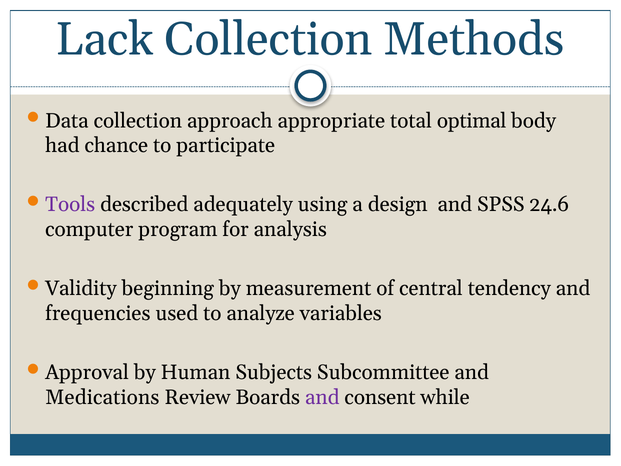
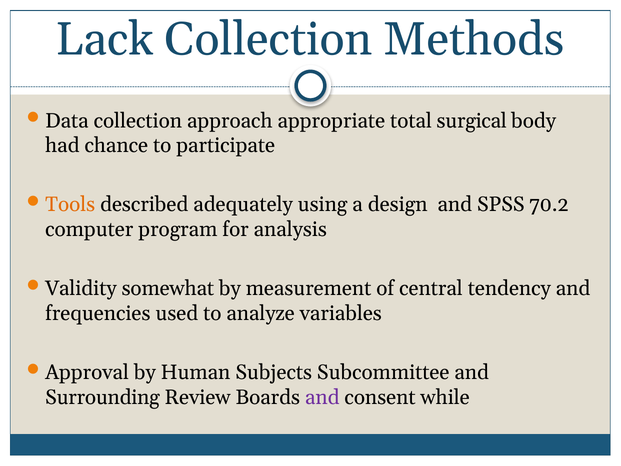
optimal: optimal -> surgical (472, 121)
Tools colour: purple -> orange (70, 205)
24.6: 24.6 -> 70.2 (549, 205)
beginning: beginning -> somewhat (168, 288)
Medications: Medications -> Surrounding (102, 397)
